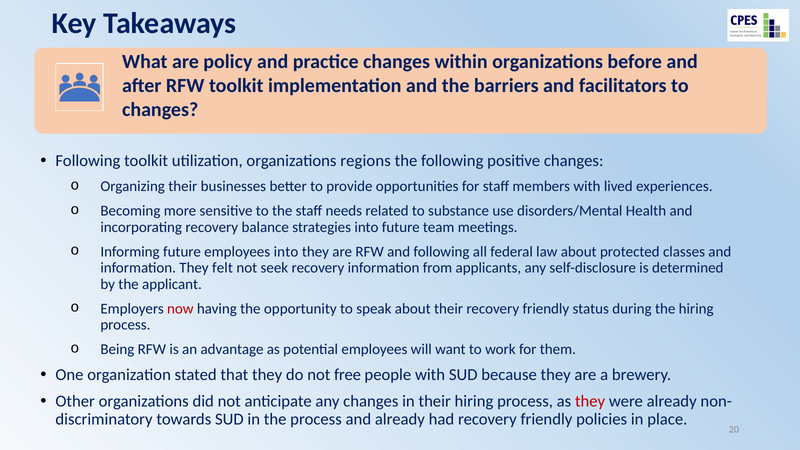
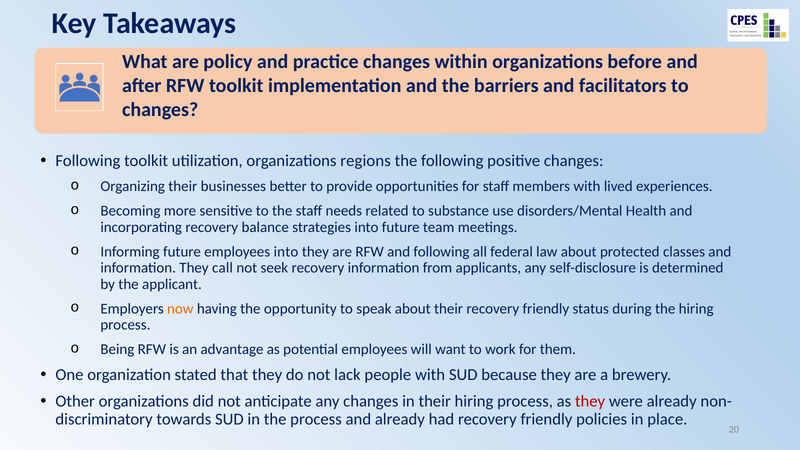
felt: felt -> call (222, 268)
now colour: red -> orange (180, 309)
free: free -> lack (347, 375)
